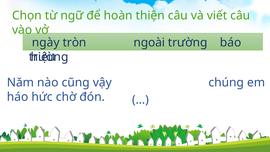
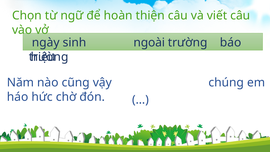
tròn: tròn -> sinh (75, 42)
